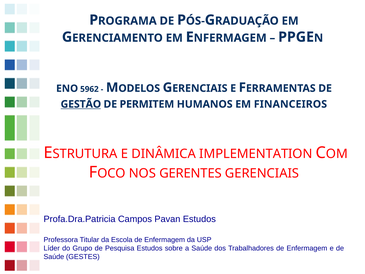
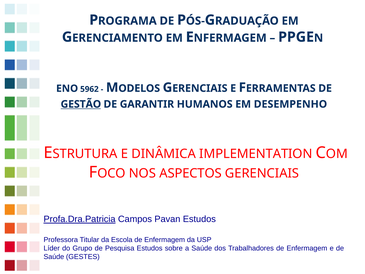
PERMITEM: PERMITEM -> GARANTIR (147, 104)
FINANCEIROS: FINANCEIROS -> DESEMPENHO (290, 104)
GERENTES: GERENTES -> ASPECTOS (191, 173)
Profa.Dra.Patricia underline: none -> present (80, 219)
